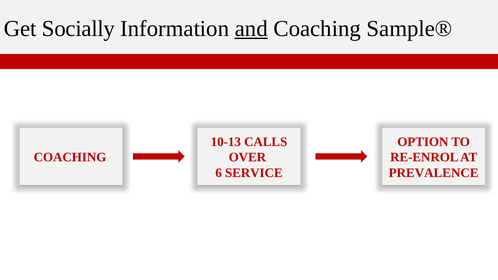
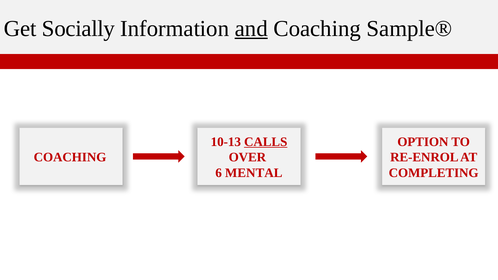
CALLS underline: none -> present (266, 142)
SERVICE: SERVICE -> MENTAL (254, 173)
PREVALENCE: PREVALENCE -> COMPLETING (434, 173)
